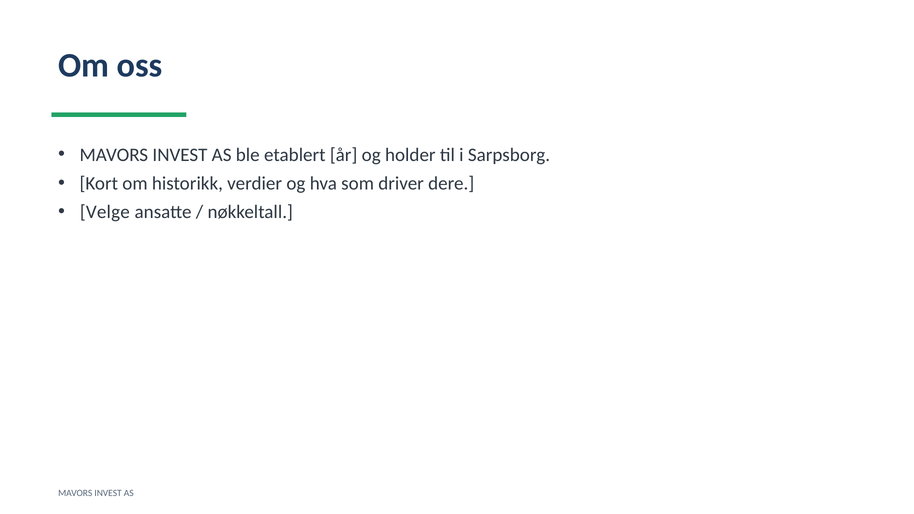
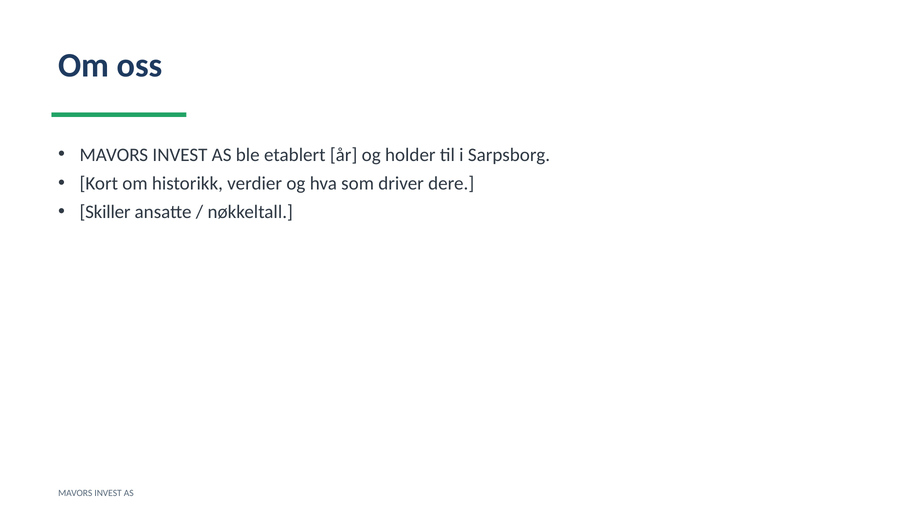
Velge: Velge -> Skiller (105, 212)
